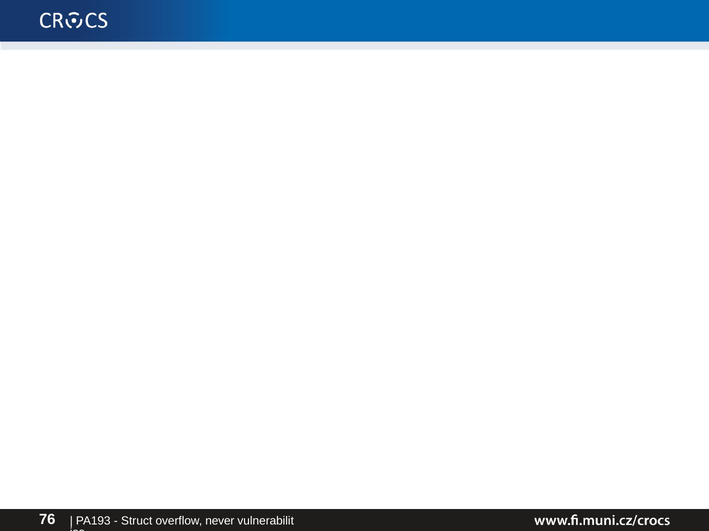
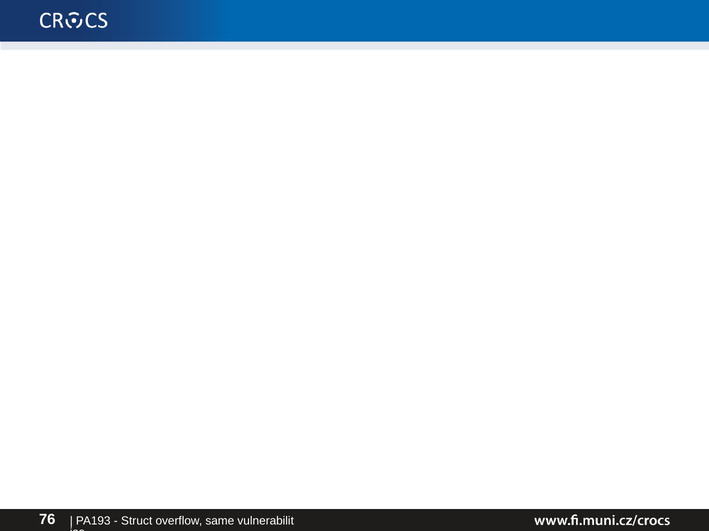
never: never -> same (220, 521)
